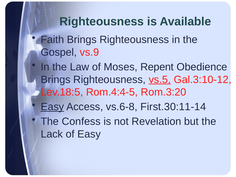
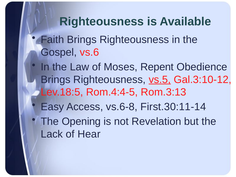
vs.9: vs.9 -> vs.6 (89, 52)
Rom.3:20: Rom.3:20 -> Rom.3:13 (164, 92)
Easy underline: present -> none (52, 107)
Confess: Confess -> Opening (81, 122)
of Easy: Easy -> Hear (89, 134)
